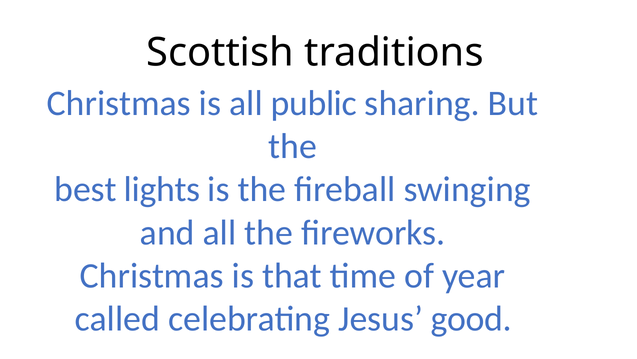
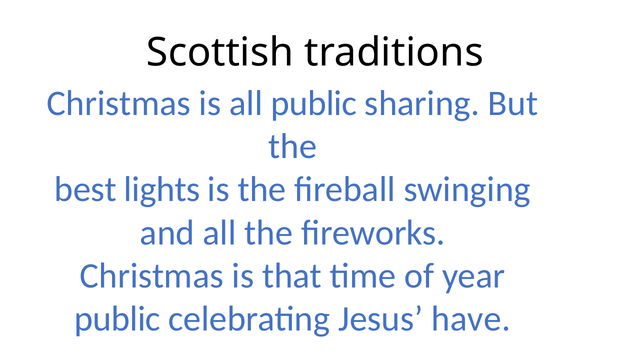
called: called -> public (118, 318)
good: good -> have (471, 318)
